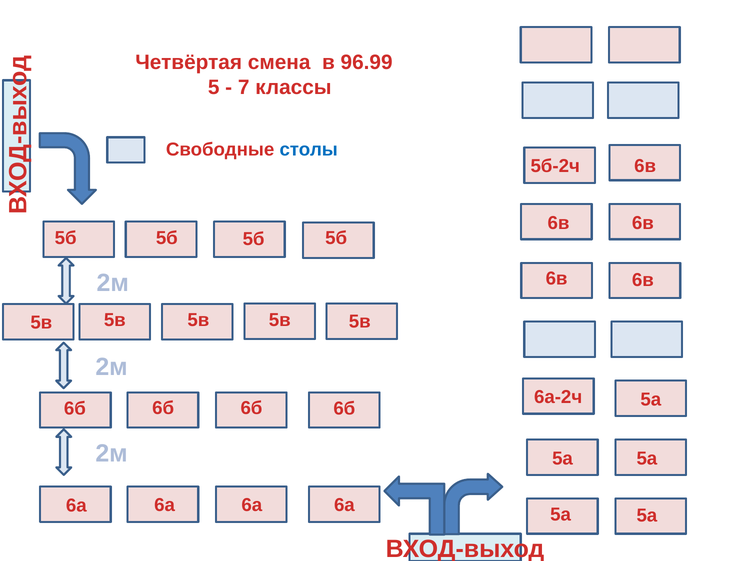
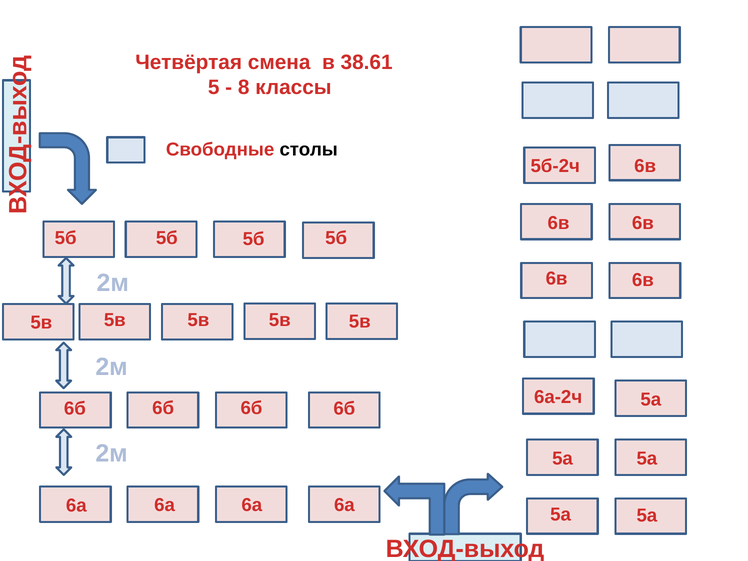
96.99: 96.99 -> 38.61 (367, 63)
7: 7 -> 8 (244, 87)
столы colour: blue -> black (309, 149)
